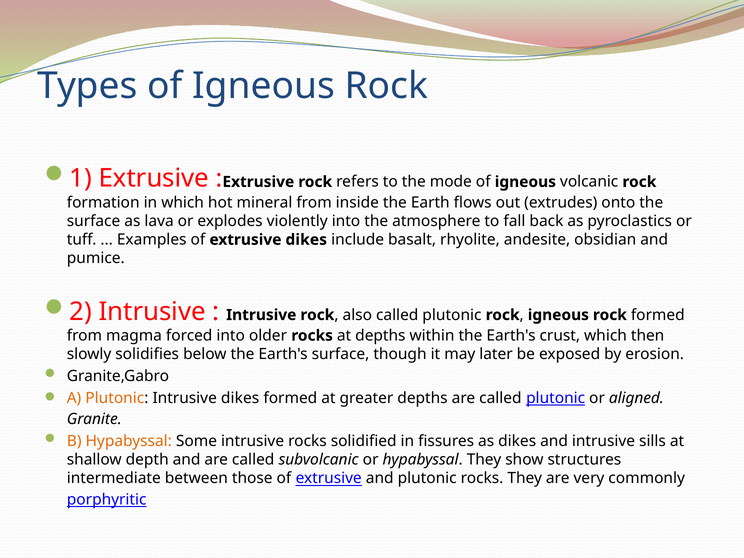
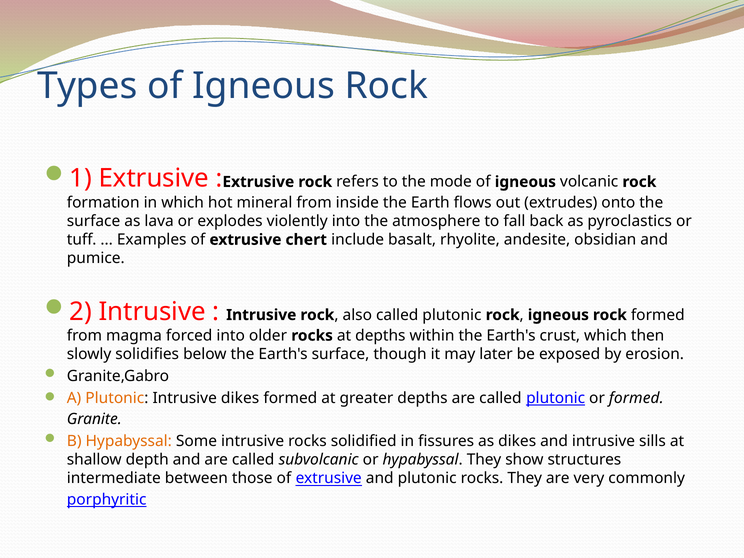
extrusive dikes: dikes -> chert (306, 240)
or aligned: aligned -> formed (636, 398)
